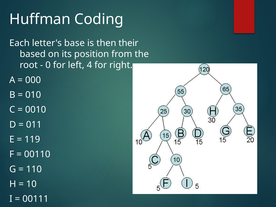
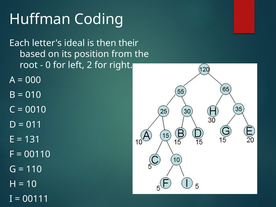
base: base -> ideal (74, 43)
4: 4 -> 2 (89, 65)
119: 119 -> 131 (32, 139)
